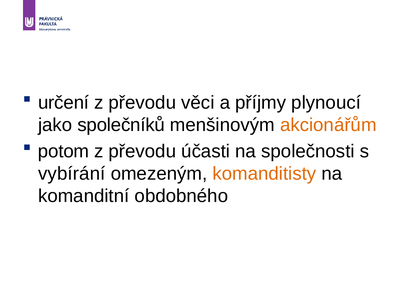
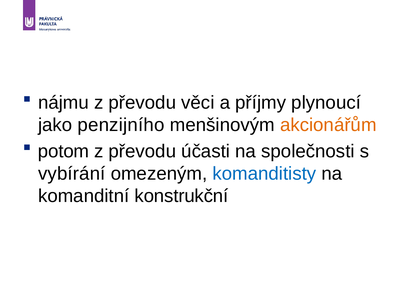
určení: určení -> nájmu (63, 103)
společníků: společníků -> penzijního (121, 125)
komanditisty colour: orange -> blue (264, 174)
obdobného: obdobného -> konstrukční (181, 196)
